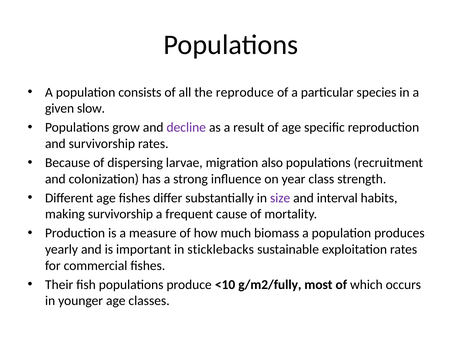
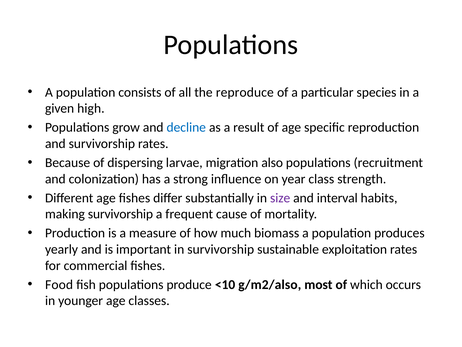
slow: slow -> high (91, 108)
decline colour: purple -> blue (186, 127)
in sticklebacks: sticklebacks -> survivorship (221, 249)
Their: Their -> Food (59, 284)
g/m2/fully: g/m2/fully -> g/m2/also (270, 284)
